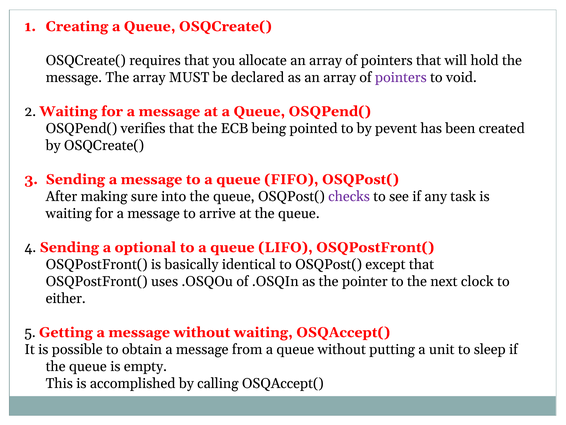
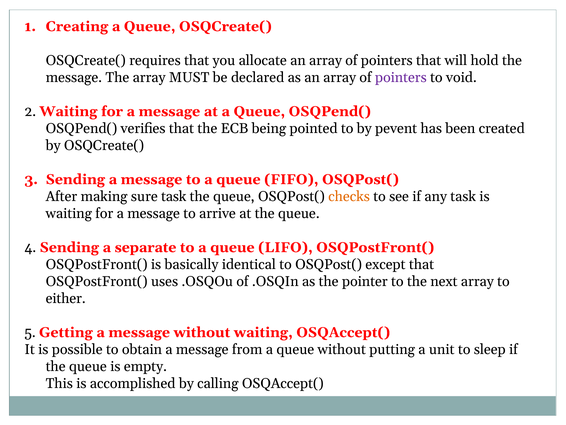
sure into: into -> task (174, 196)
checks colour: purple -> orange (349, 196)
optional: optional -> separate (145, 247)
next clock: clock -> array (477, 281)
